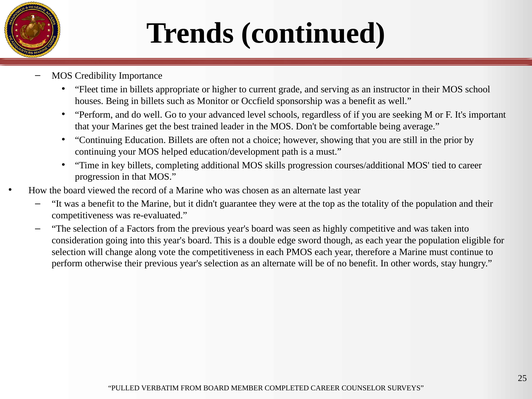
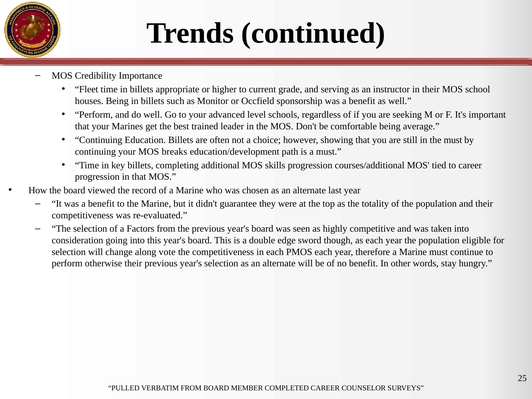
the prior: prior -> must (453, 140)
helped: helped -> breaks (174, 152)
